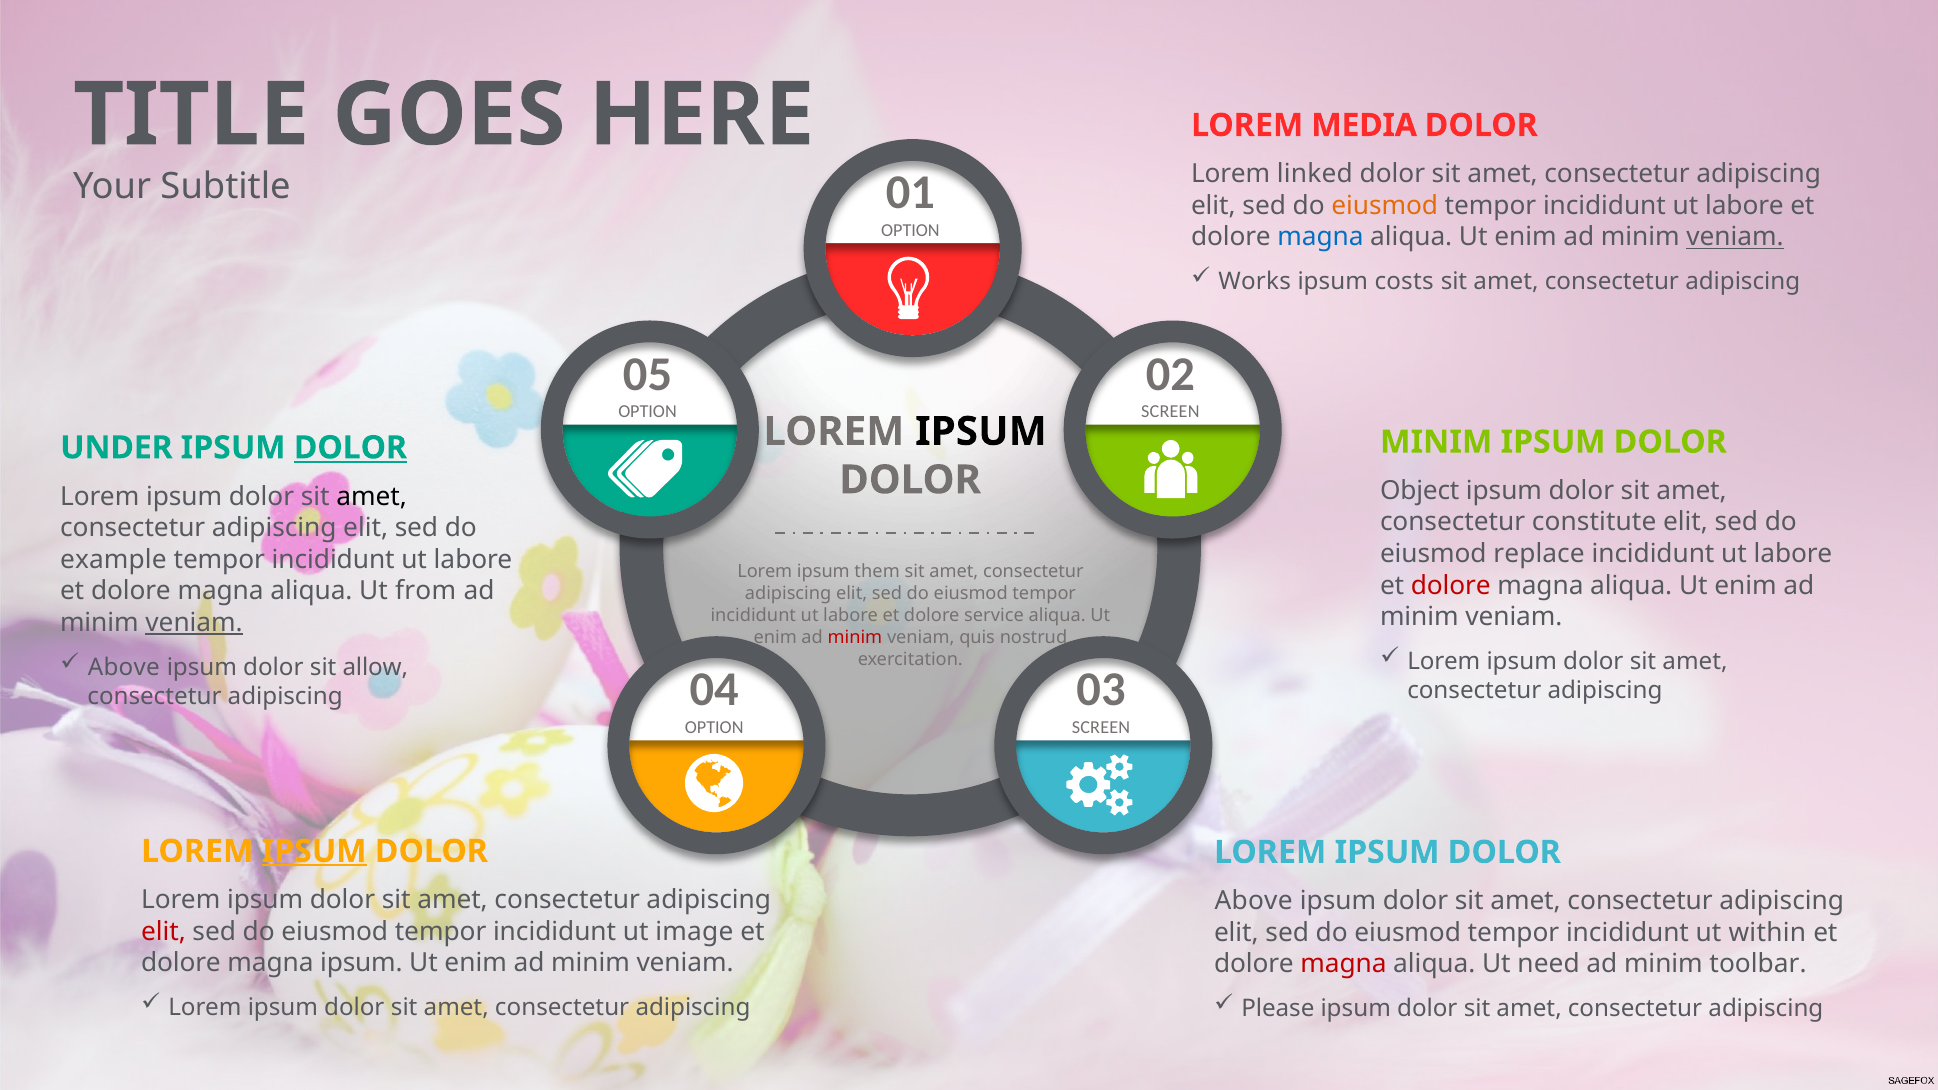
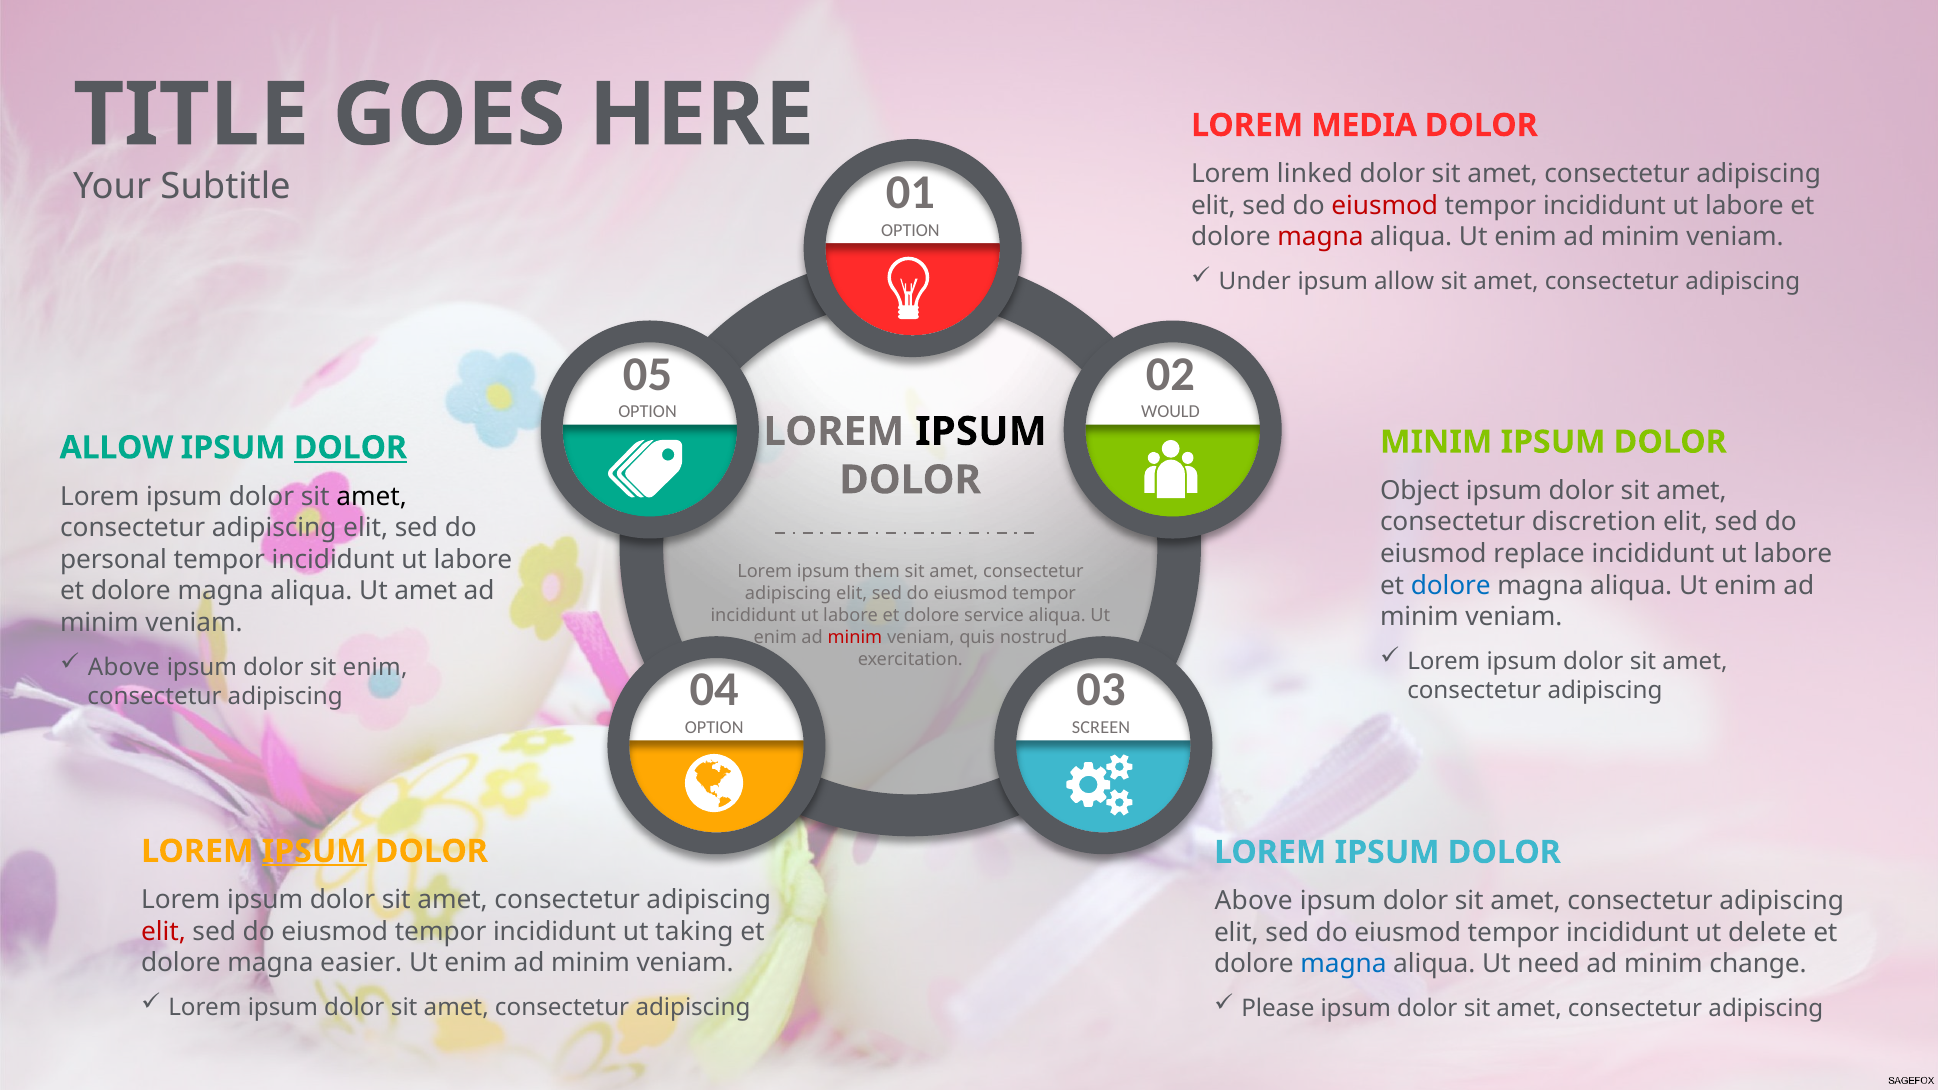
eiusmod colour: orange -> red (1385, 206)
magna colour: blue -> red (1320, 237)
veniam underline: present -> none (1735, 237)
Works: Works -> Under (1255, 282)
ipsum costs: costs -> allow (1404, 282)
SCREEN: SCREEN -> WOULD (1170, 412)
UNDER: UNDER -> ALLOW (116, 448)
constitute: constitute -> discretion (1594, 522)
example: example -> personal (114, 560)
dolore colour: red -> blue (1451, 585)
Ut from: from -> amet (426, 591)
veniam underline: present -> none (194, 623)
sit allow: allow -> enim (375, 667)
image: image -> taking (694, 932)
within: within -> delete (1767, 933)
magna ipsum: ipsum -> easier (361, 963)
magna colour: red -> blue (1344, 964)
toolbar: toolbar -> change (1758, 964)
